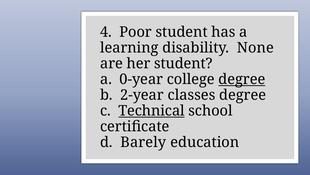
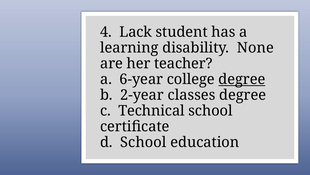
Poor: Poor -> Lack (136, 32)
her student: student -> teacher (183, 63)
0-year: 0-year -> 6-year (141, 79)
Technical underline: present -> none (152, 110)
d Barely: Barely -> School (143, 142)
